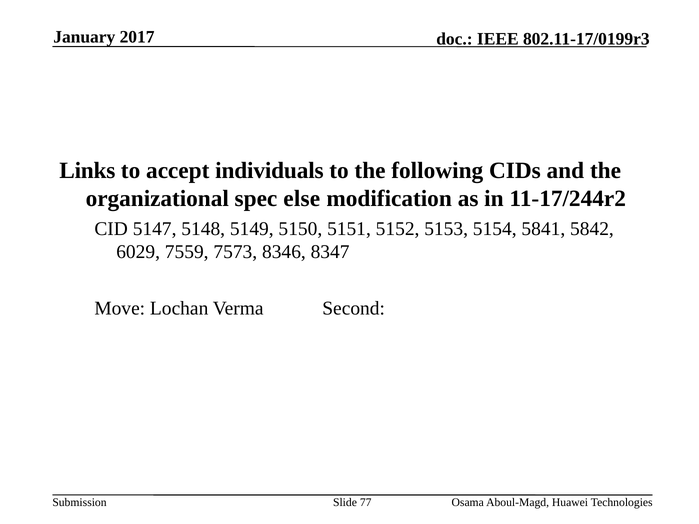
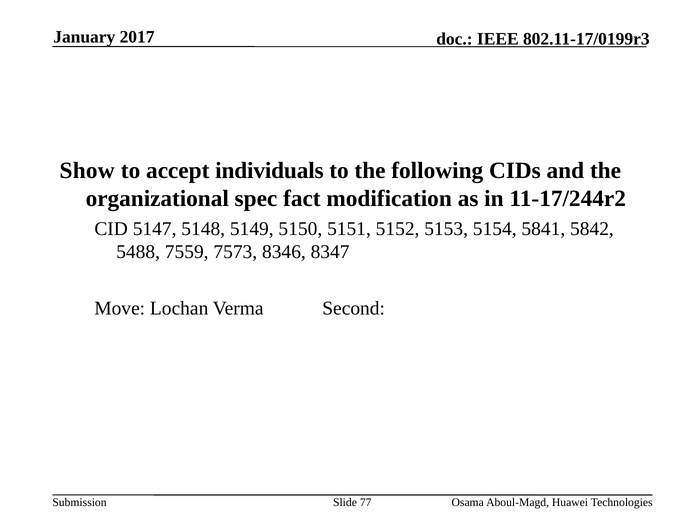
Links: Links -> Show (87, 171)
else: else -> fact (302, 199)
6029: 6029 -> 5488 (138, 252)
